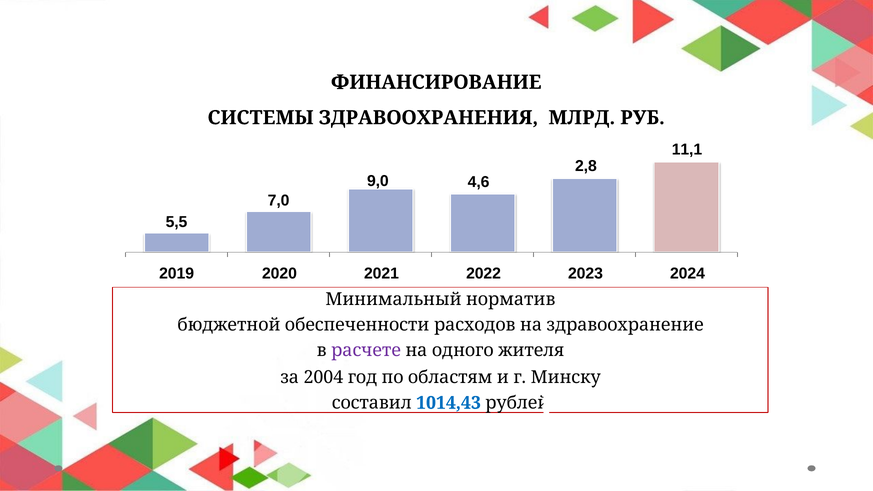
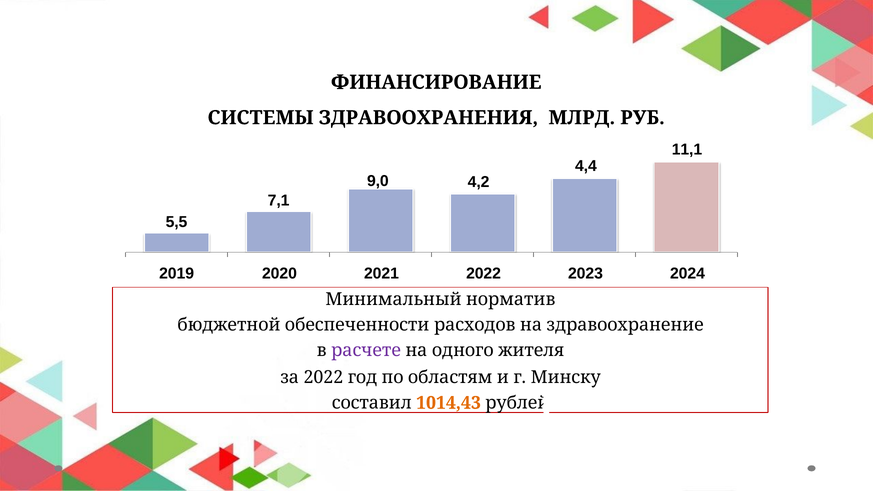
2,8: 2,8 -> 4,4 (586, 166)
4,6: 4,6 -> 4,2 (479, 182)
7,0: 7,0 -> 7,1 (279, 201)
за 2004: 2004 -> 2022 (323, 377)
1014,43 colour: blue -> orange (448, 403)
